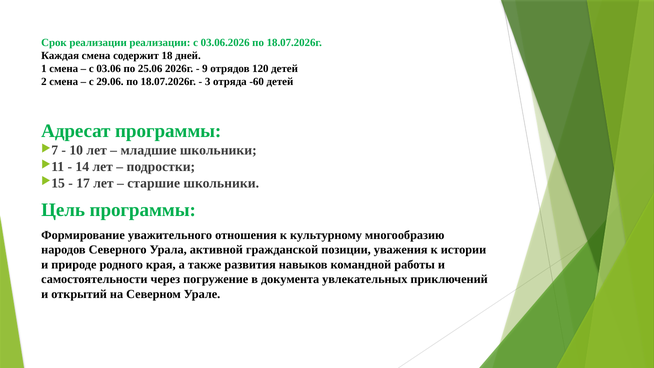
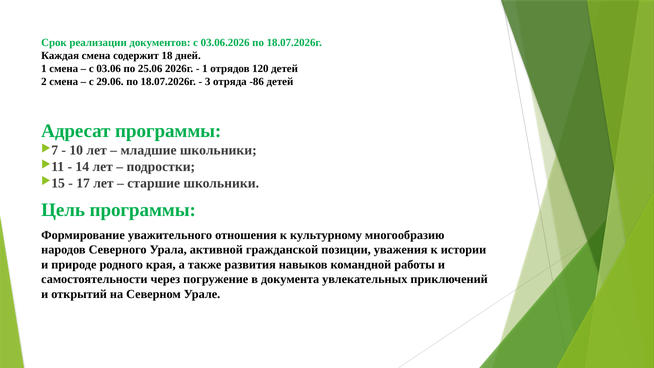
реализации реализации: реализации -> документов (160, 42)
9: 9 -> 1 (205, 69)
-60: -60 -> -86 (257, 82)
